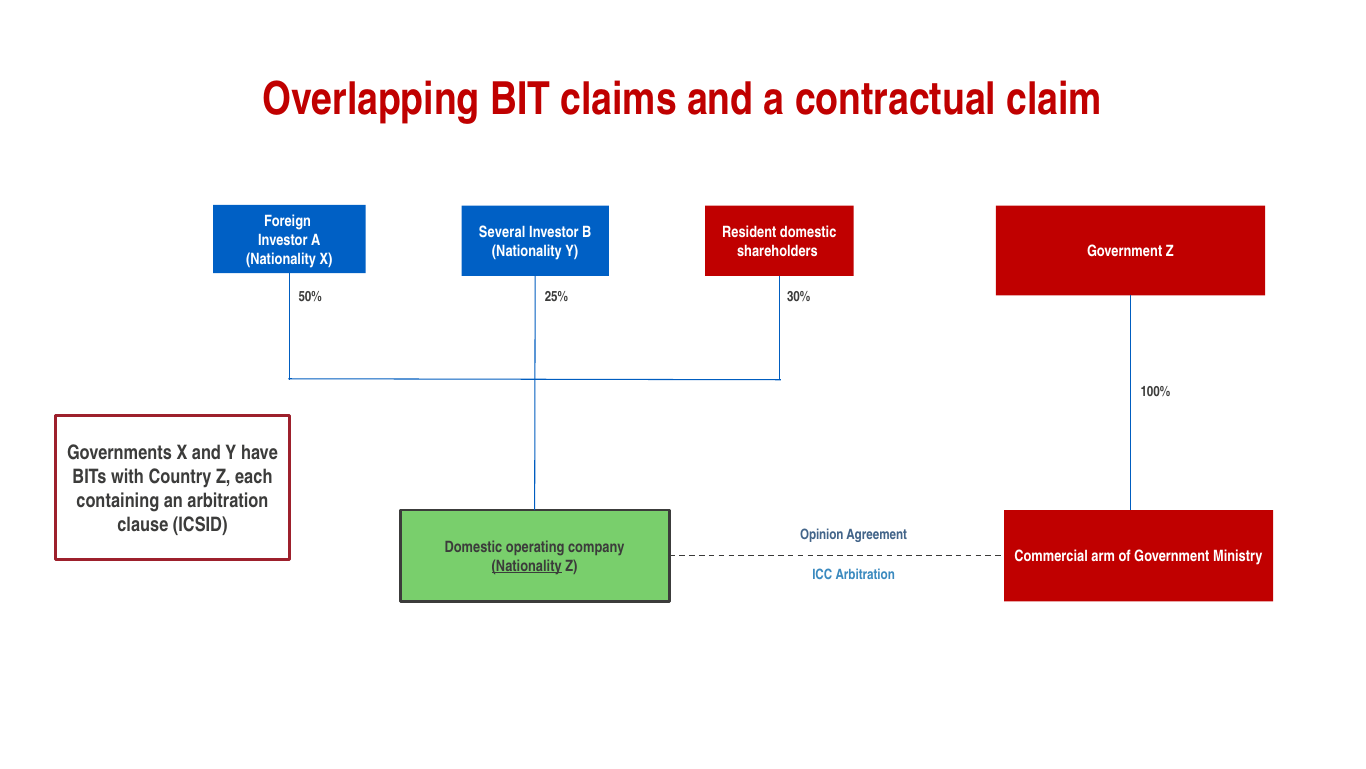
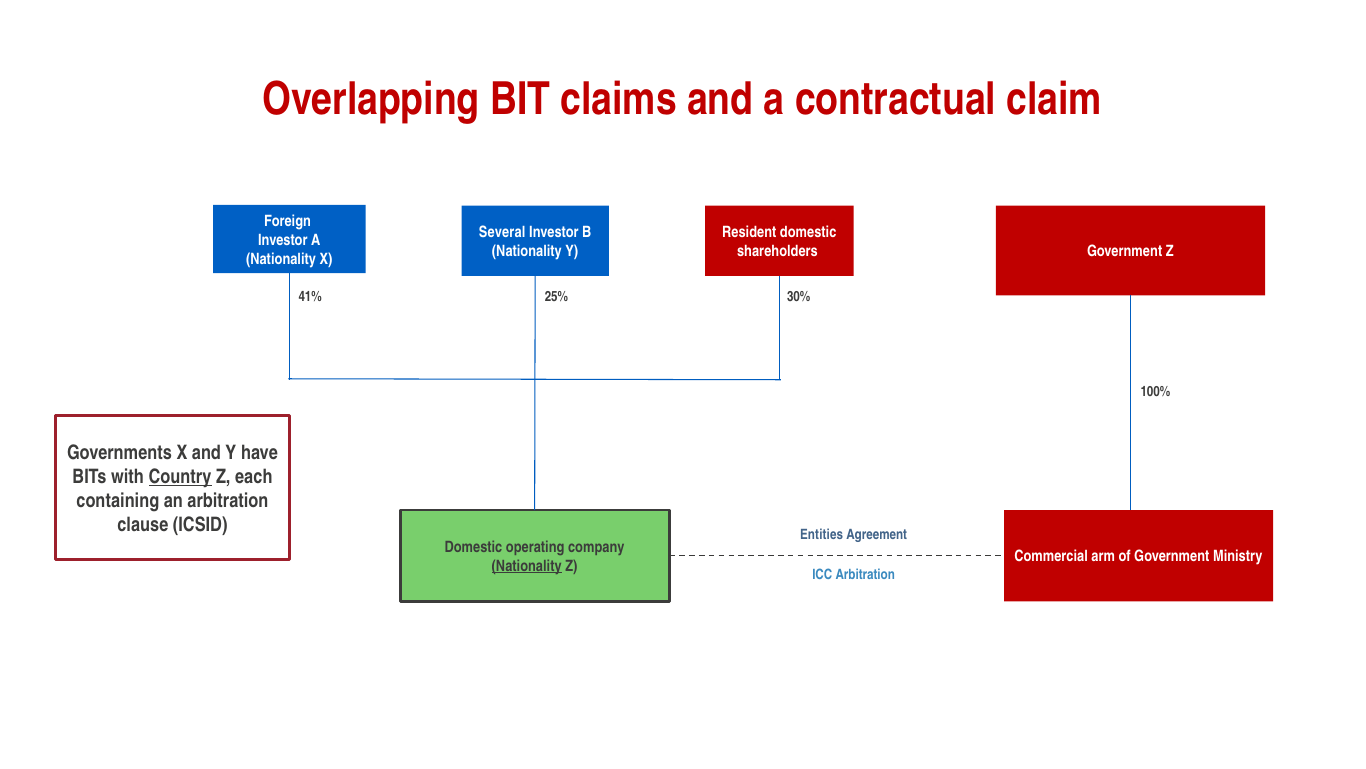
50%: 50% -> 41% (310, 296)
Country underline: none -> present (180, 477)
Opinion: Opinion -> Entities (822, 535)
